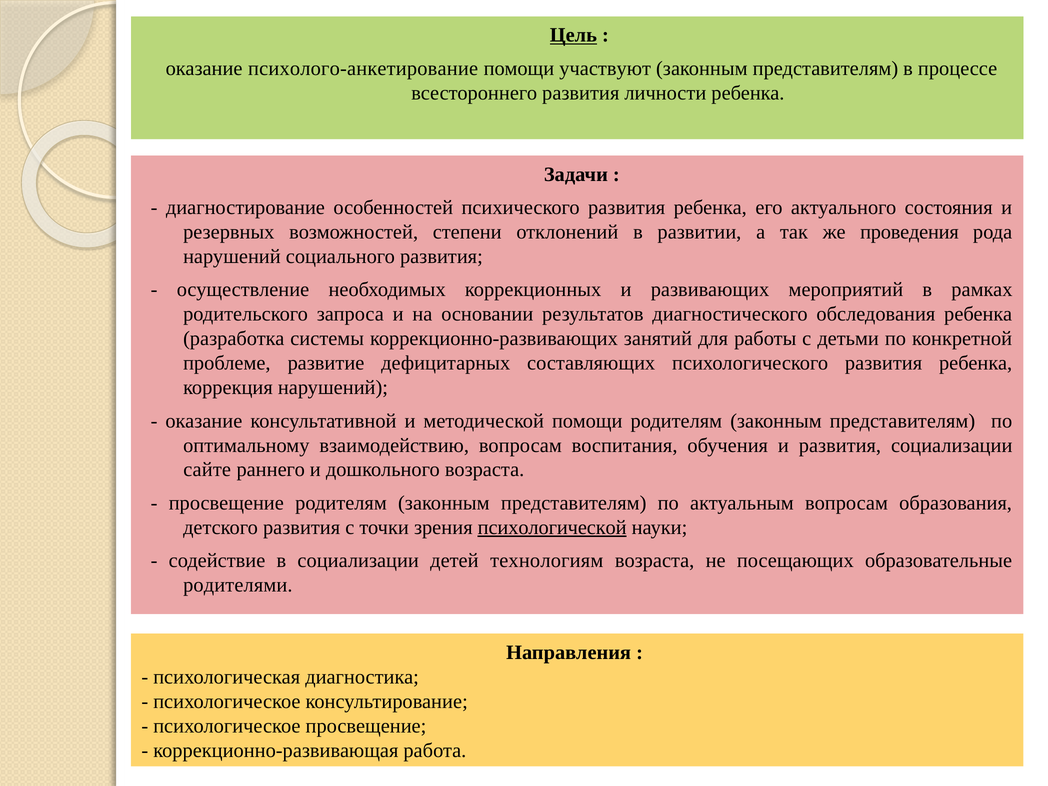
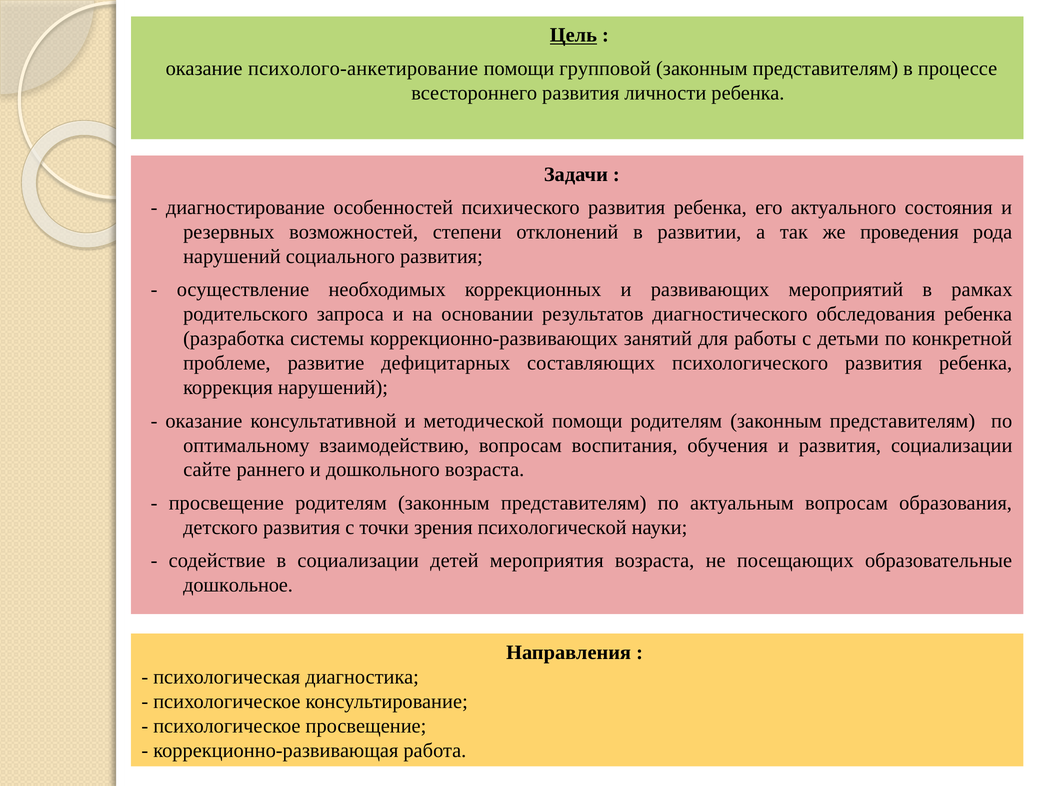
участвуют: участвуют -> групповой (605, 68)
психологической underline: present -> none (552, 527)
технологиям: технологиям -> мероприятия (547, 561)
родителями: родителями -> дошкольное (238, 585)
